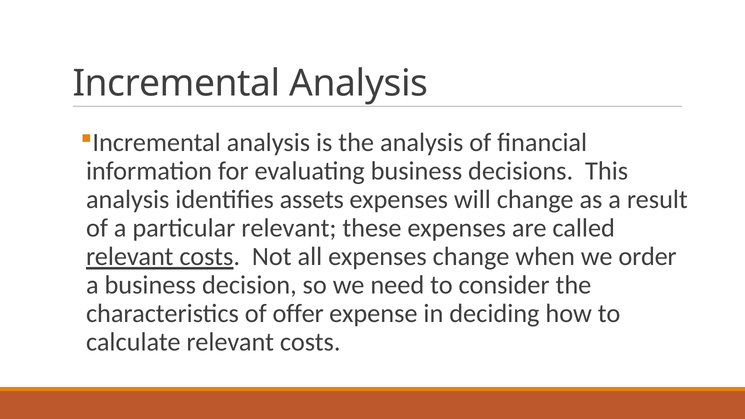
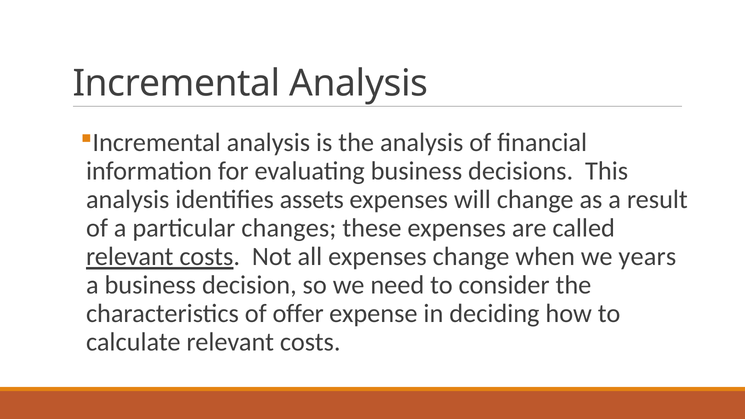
particular relevant: relevant -> changes (289, 228)
order: order -> years (647, 257)
